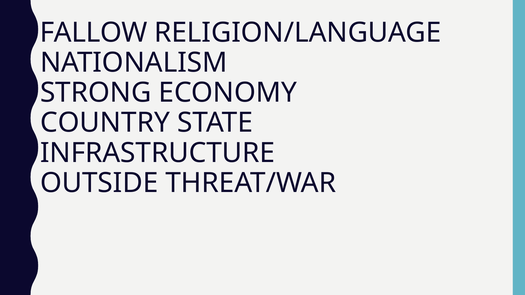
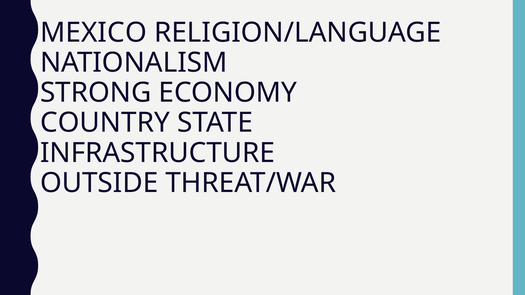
FALLOW: FALLOW -> MEXICO (93, 33)
